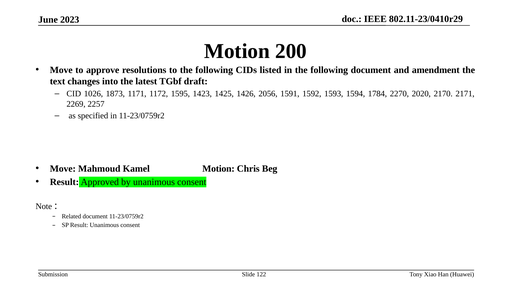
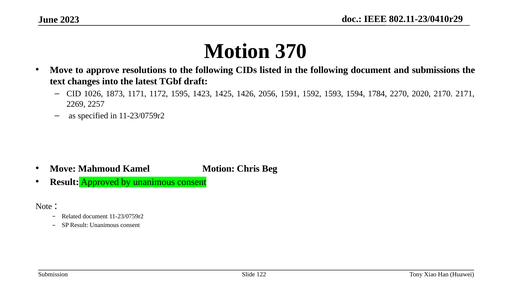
200: 200 -> 370 (291, 51)
amendment: amendment -> submissions (436, 70)
